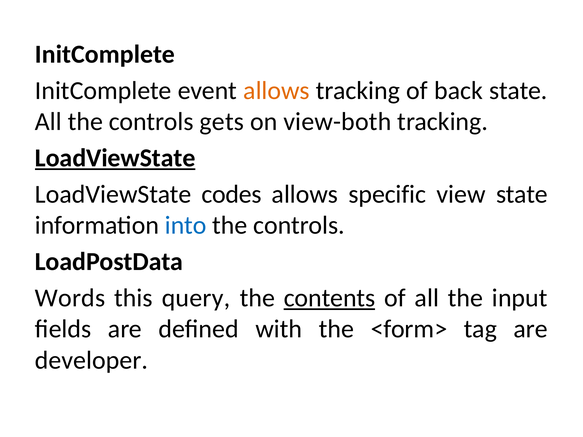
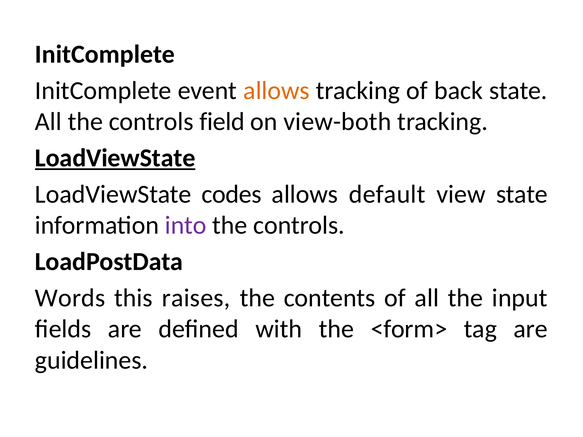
gets: gets -> field (222, 122)
specific: specific -> default (387, 194)
into colour: blue -> purple (186, 225)
query: query -> raises (196, 298)
contents underline: present -> none (330, 298)
developer: developer -> guidelines (91, 360)
